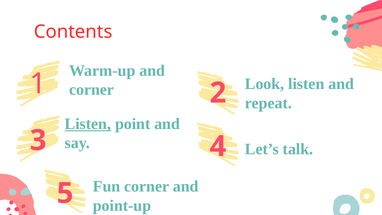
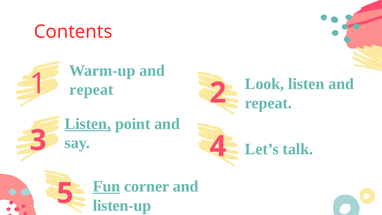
corner: corner -> repeat (91, 90)
Fun underline: none -> present (107, 186)
point-up: point-up -> listen-up (122, 205)
